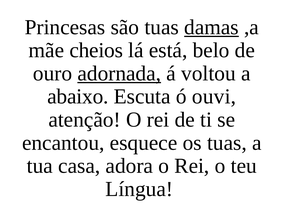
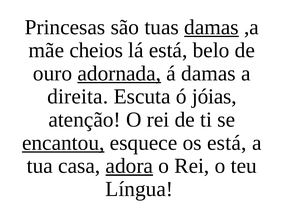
á voltou: voltou -> damas (208, 73)
abaixo: abaixo -> direita (78, 96)
ouvi: ouvi -> jóias (214, 96)
encantou underline: none -> present (63, 143)
os tuas: tuas -> está (227, 143)
adora underline: none -> present (129, 166)
